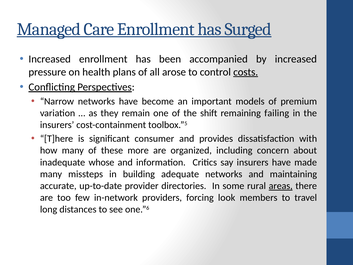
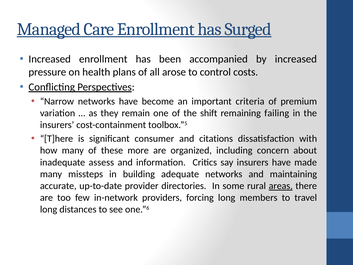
costs underline: present -> none (246, 72)
models: models -> criteria (250, 101)
provides: provides -> citations (216, 139)
whose: whose -> assess (101, 162)
forcing look: look -> long (227, 197)
